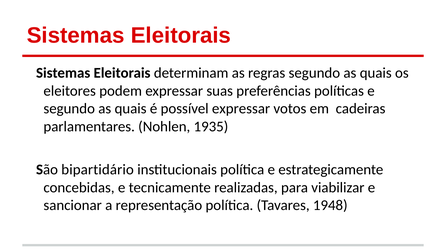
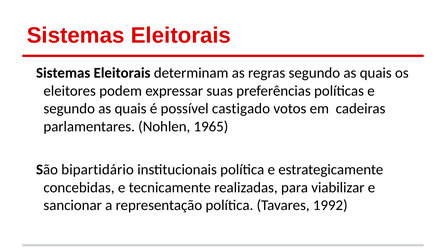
possível expressar: expressar -> castigado (241, 109)
1935: 1935 -> 1965 (211, 126)
1948: 1948 -> 1992 (330, 205)
